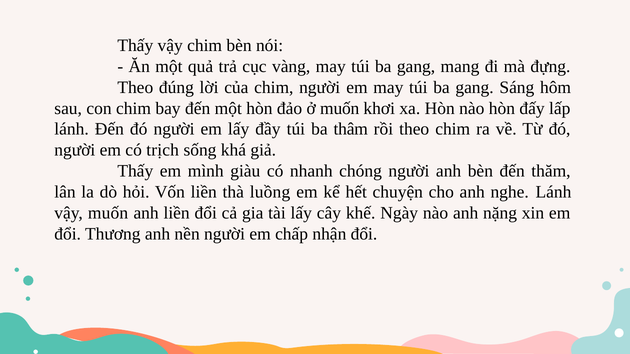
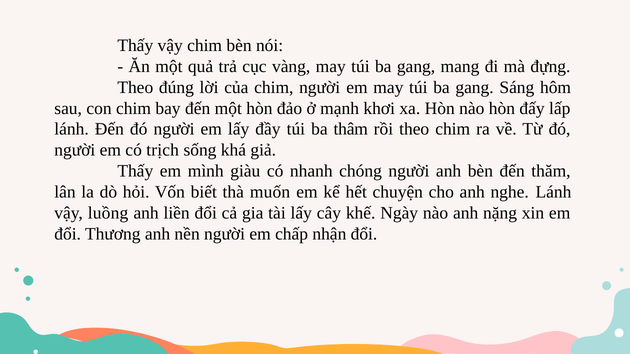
ở muốn: muốn -> mạnh (340, 108)
Vốn liền: liền -> biết (204, 192)
luồng: luồng -> muốn (270, 192)
vậy muốn: muốn -> luồng (108, 213)
